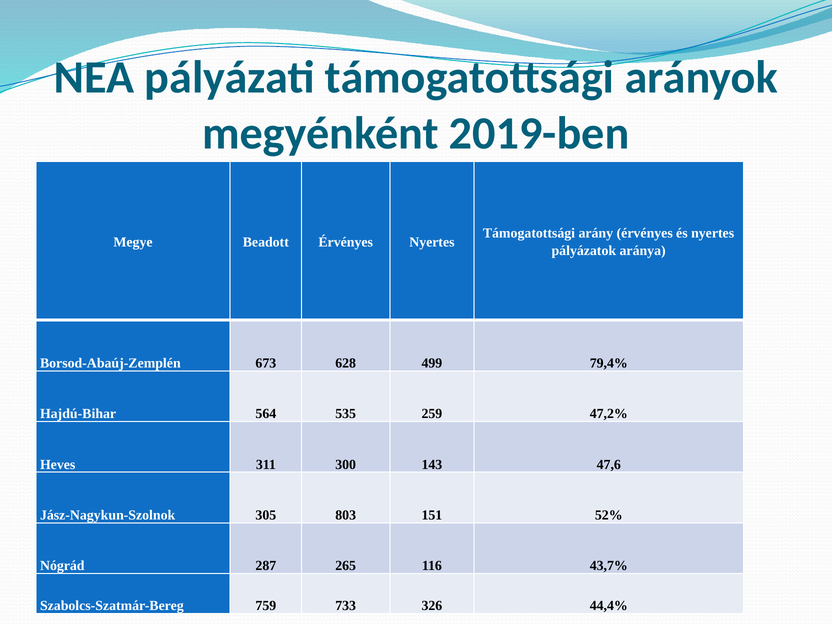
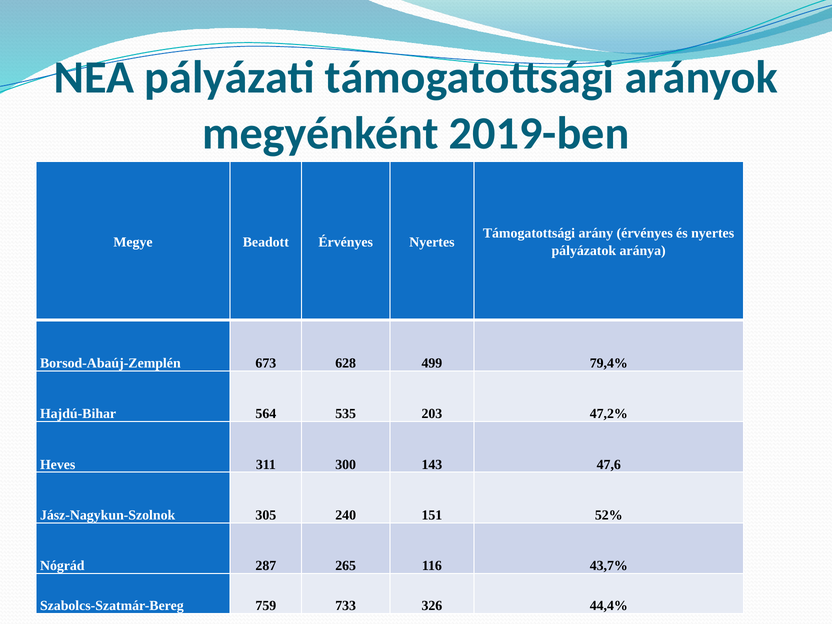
259: 259 -> 203 (432, 414)
803: 803 -> 240 (346, 515)
